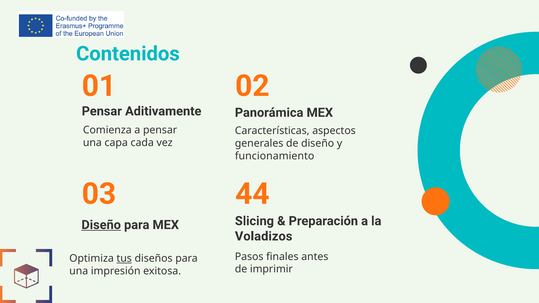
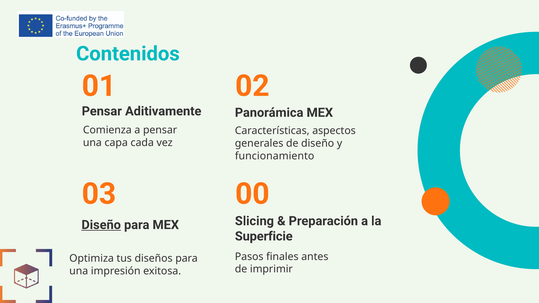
44: 44 -> 00 (252, 194)
Voladizos: Voladizos -> Superficie (264, 236)
tus underline: present -> none (124, 259)
